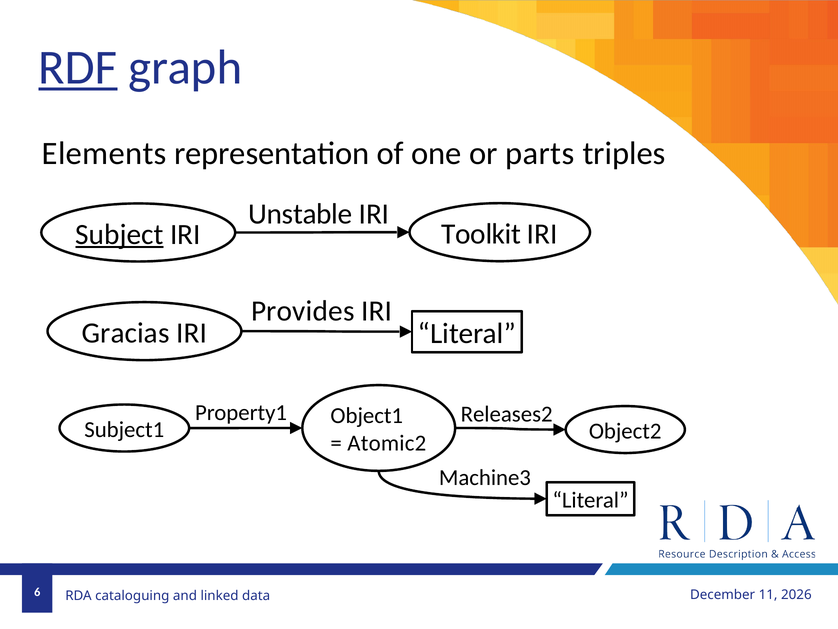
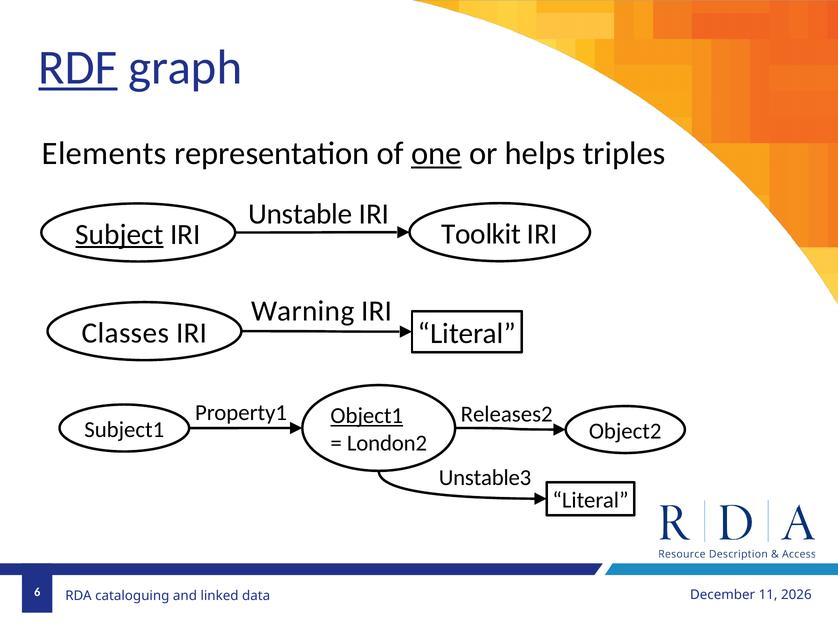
one underline: none -> present (436, 153)
parts: parts -> helps (540, 153)
Provides: Provides -> Warning (303, 311)
Gracias: Gracias -> Classes (126, 333)
Object1 underline: none -> present (367, 415)
Atomic2: Atomic2 -> London2 (387, 443)
Machine3: Machine3 -> Unstable3 (485, 478)
